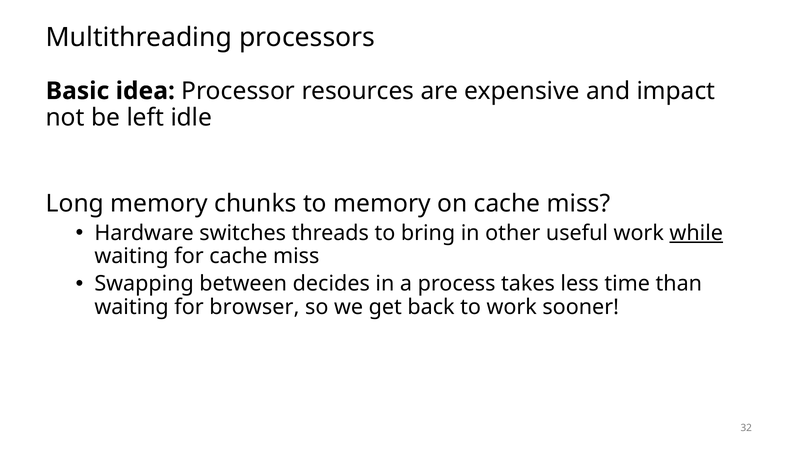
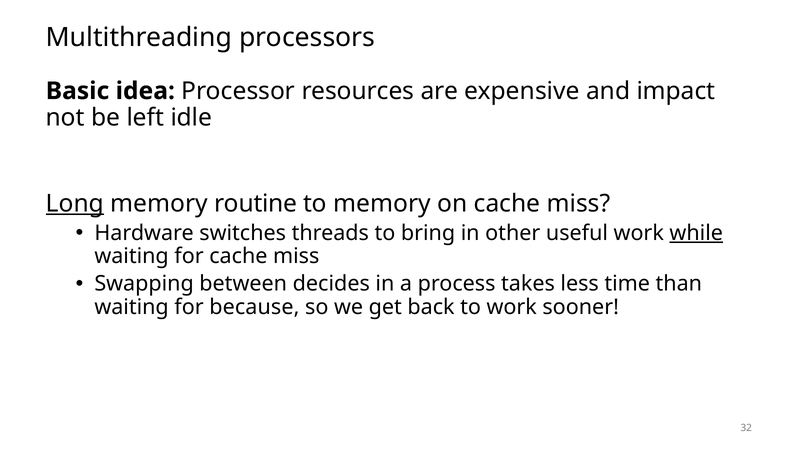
Long underline: none -> present (75, 204)
chunks: chunks -> routine (256, 204)
browser: browser -> because (254, 307)
